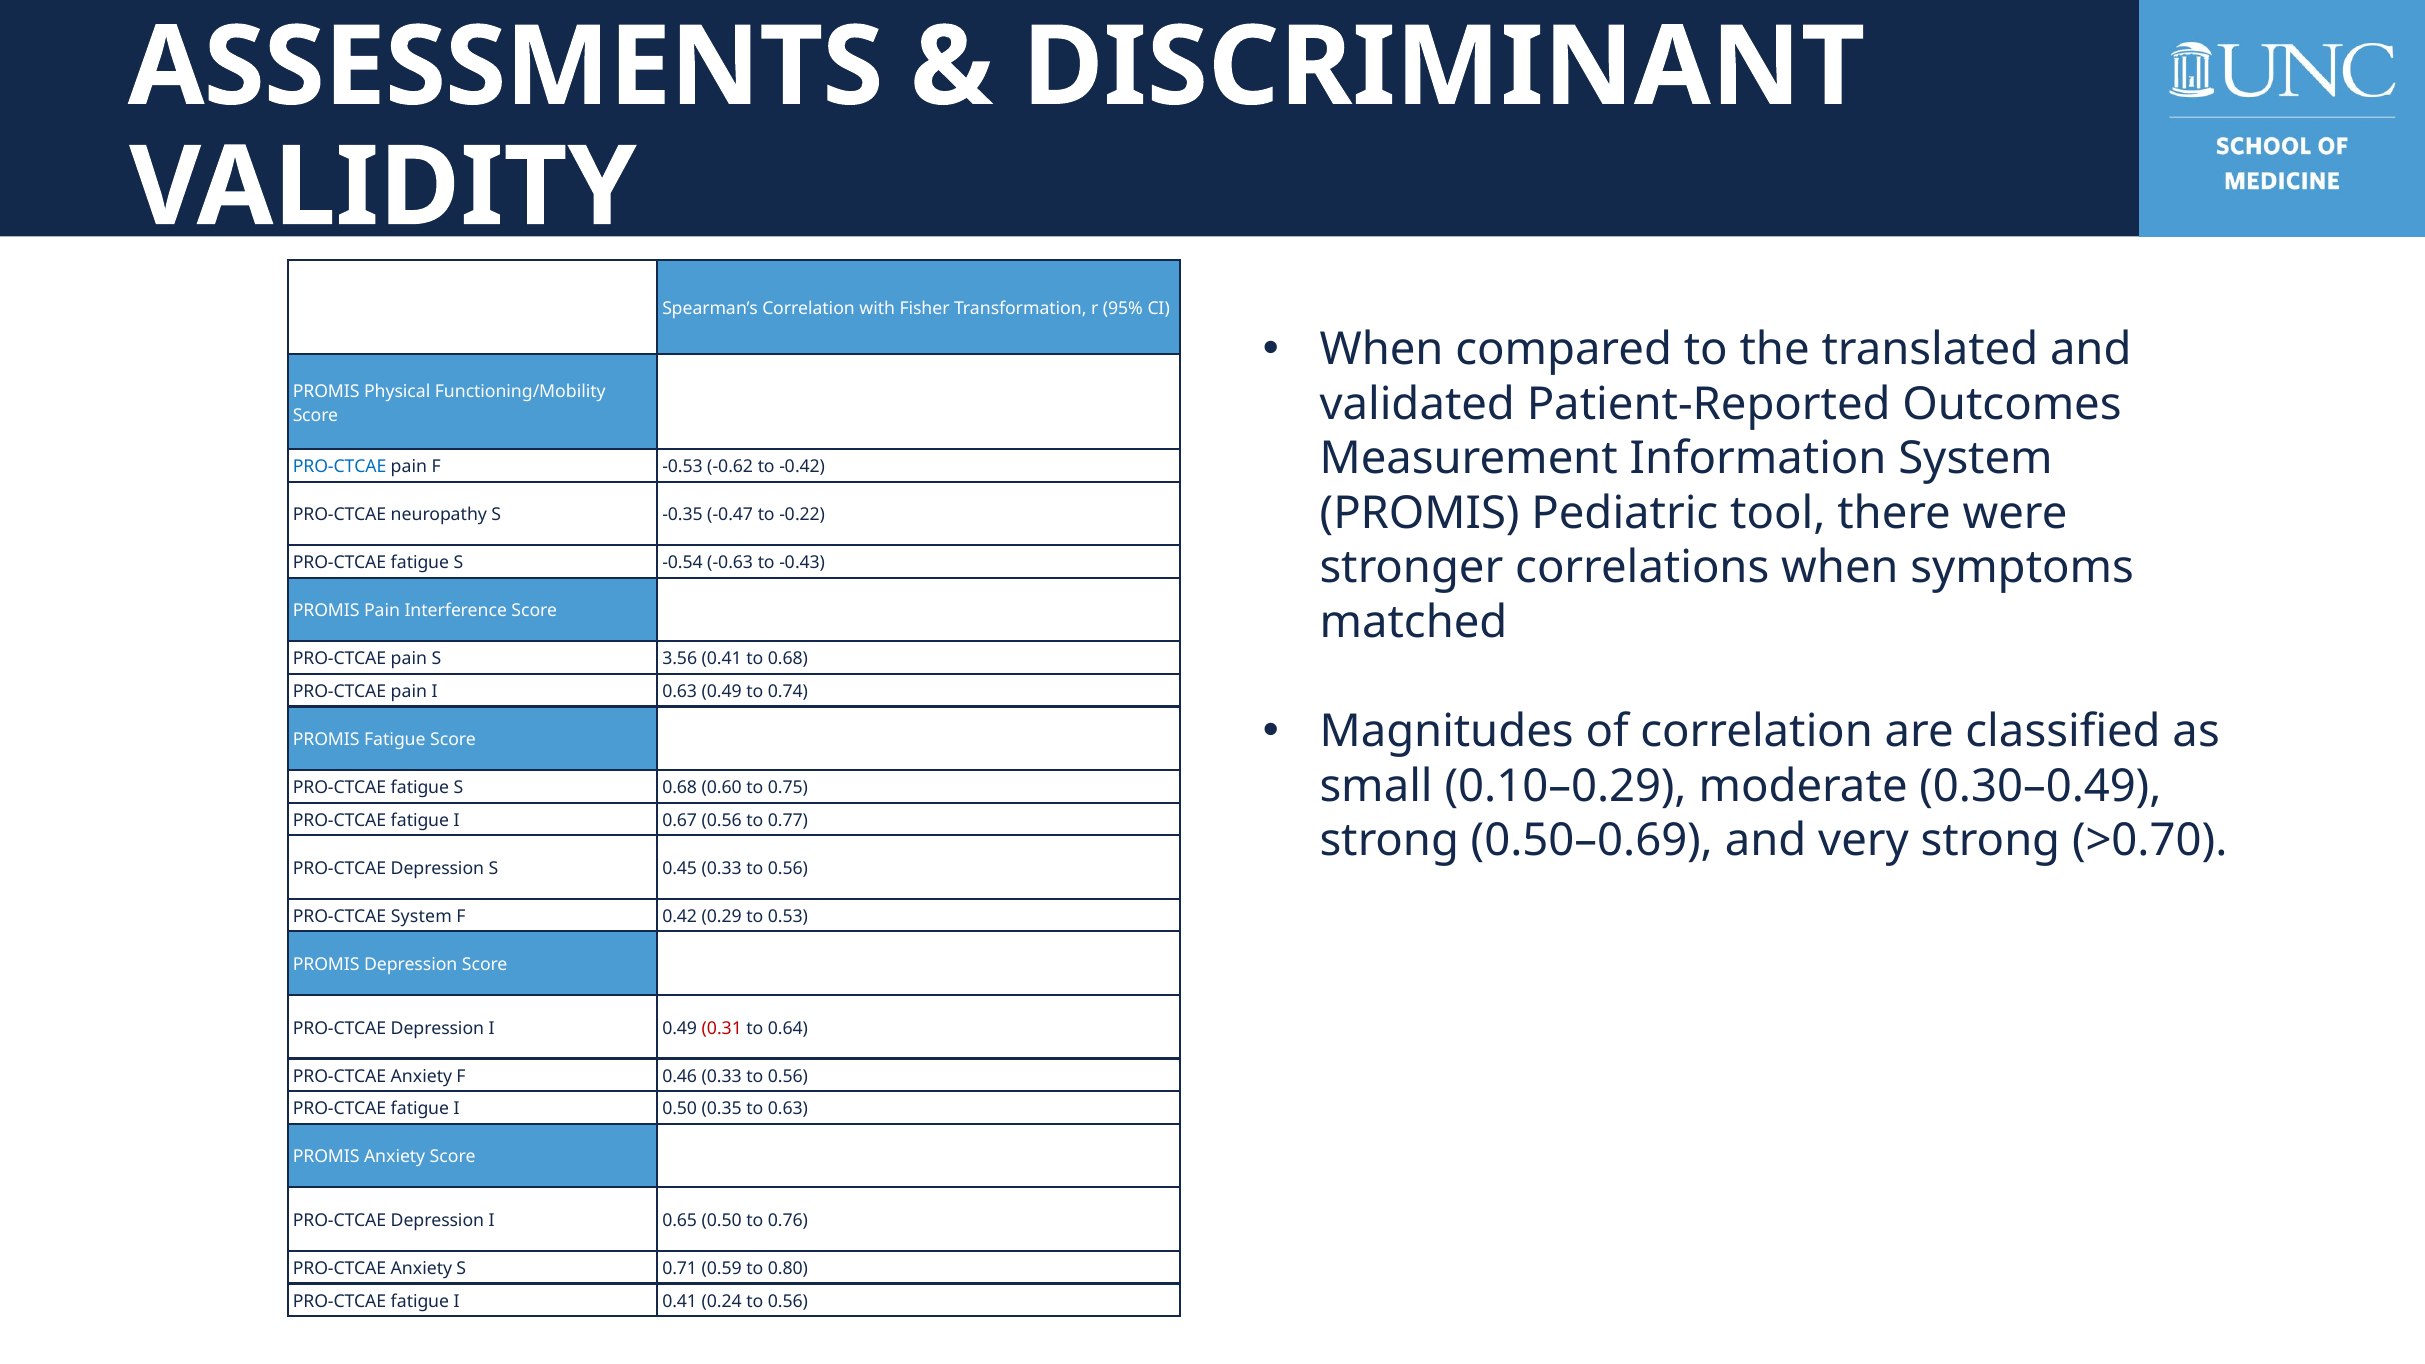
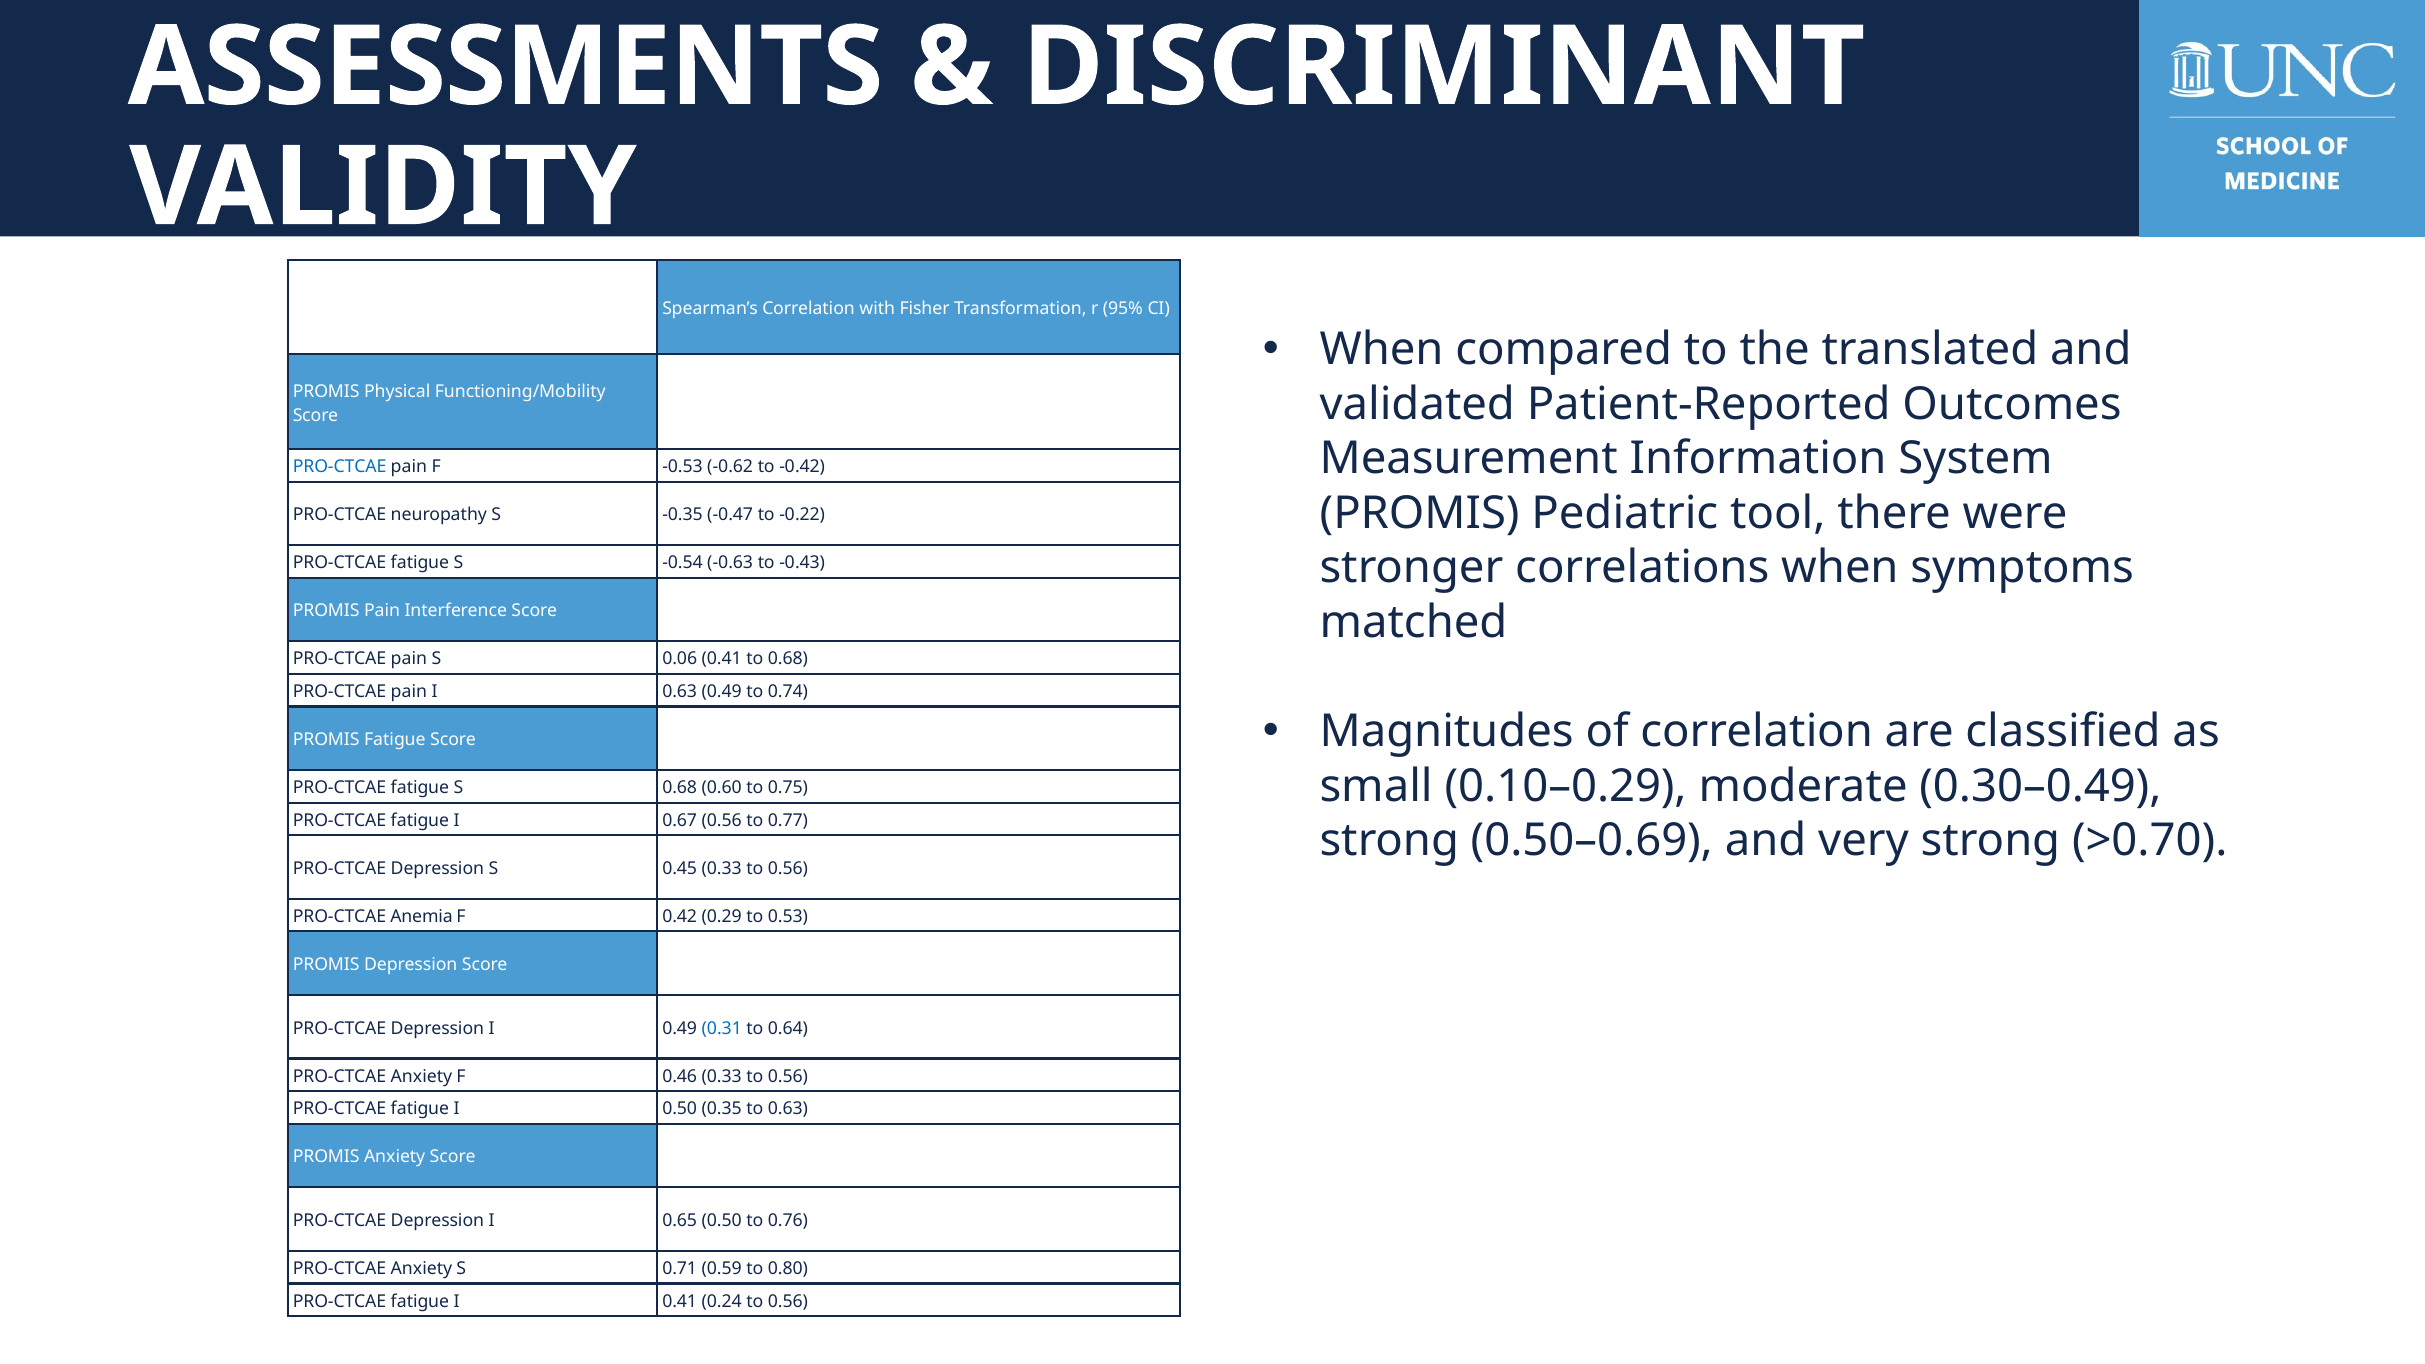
3.56: 3.56 -> 0.06 (680, 659)
PRO-CTCAE System: System -> Anemia (422, 917)
0.31 colour: red -> blue (722, 1028)
